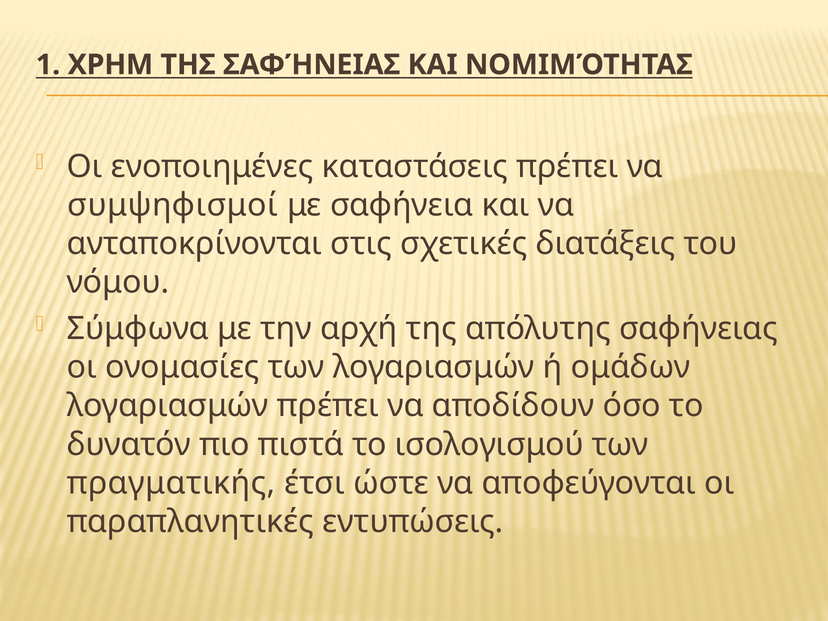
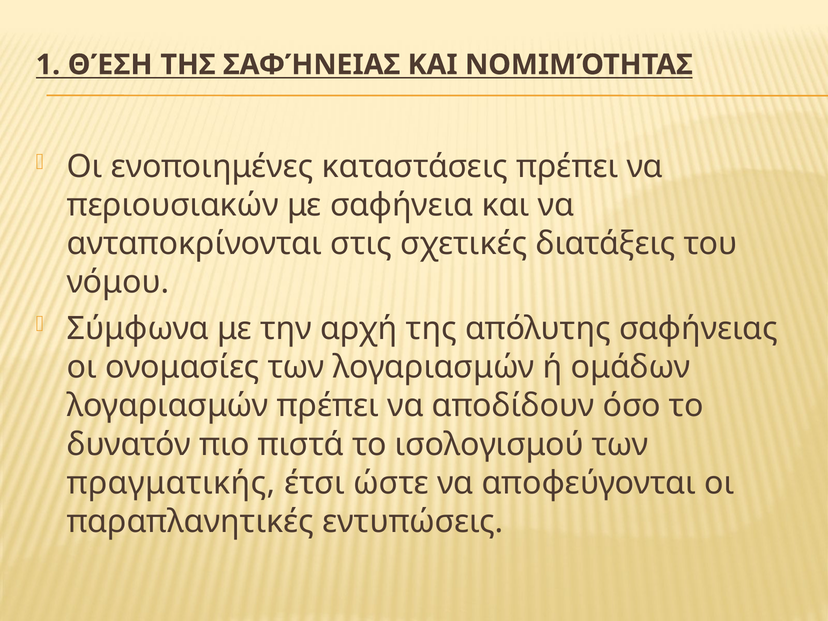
ΧΡΗΜ: ΧΡΗΜ -> ΘΈΣΗ (110, 65)
συμψηφισμοί: συμψηφισμοί -> περιουσιακών (173, 205)
